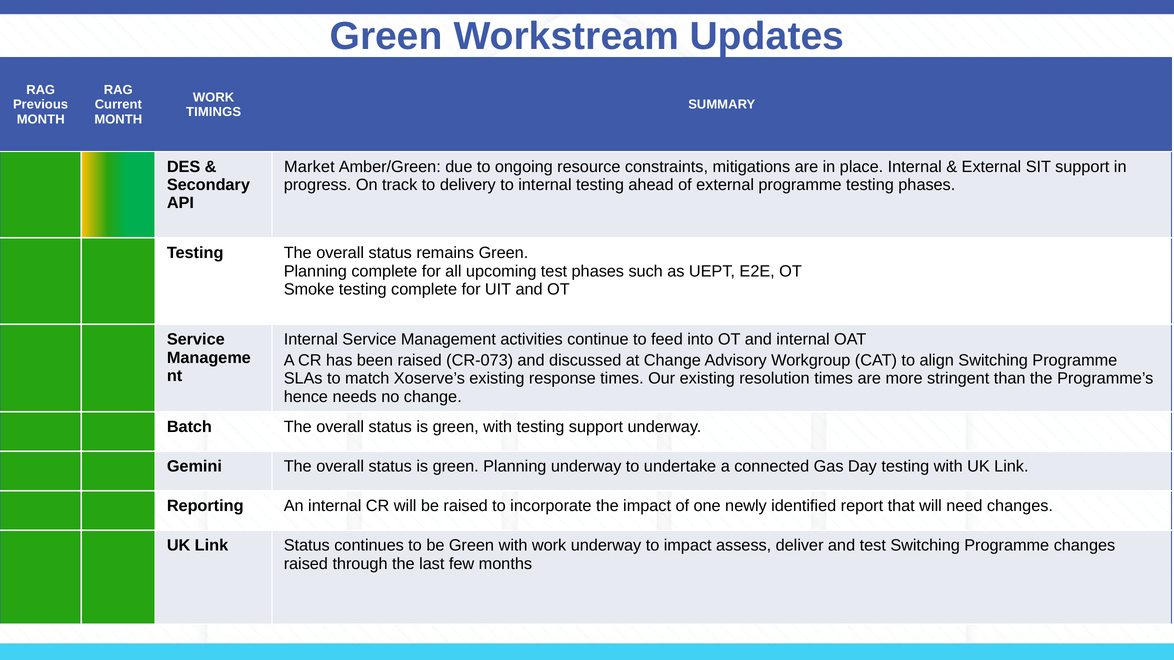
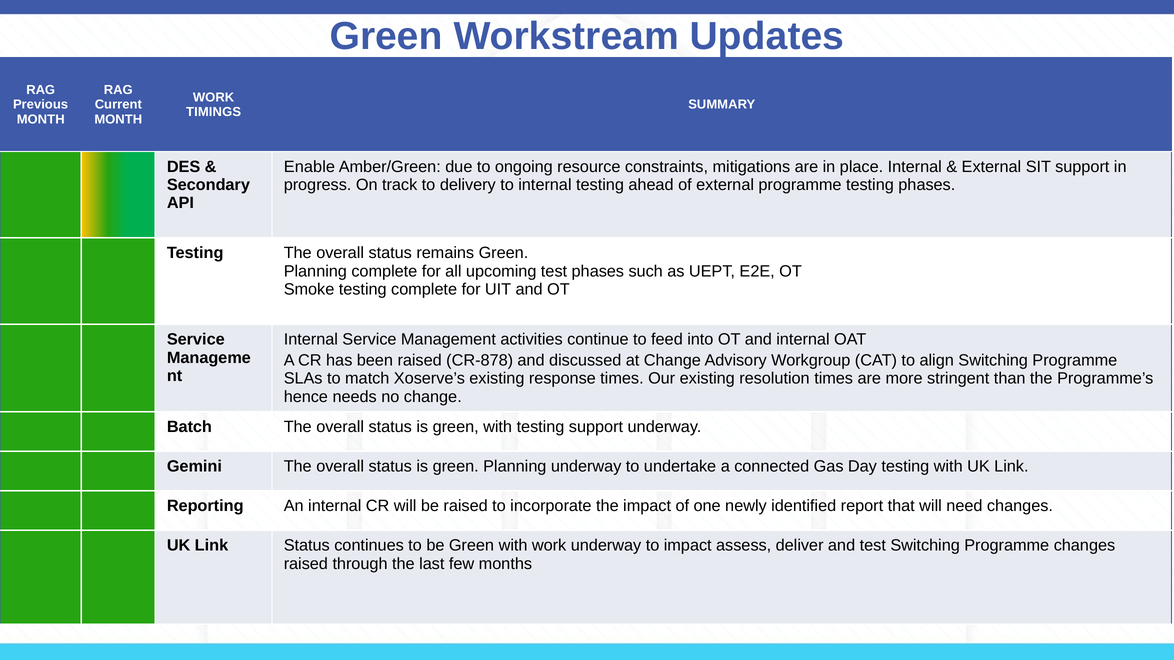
Market: Market -> Enable (309, 167)
CR-073: CR-073 -> CR-878 (480, 361)
